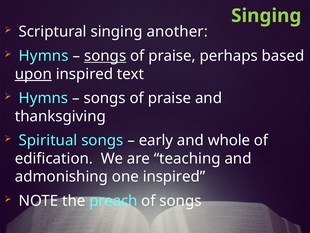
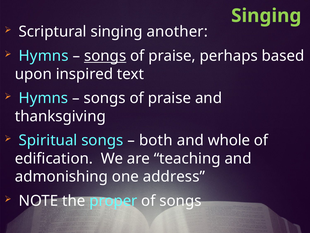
upon underline: present -> none (33, 74)
early: early -> both (156, 140)
one inspired: inspired -> address (174, 176)
preach: preach -> proper (113, 200)
